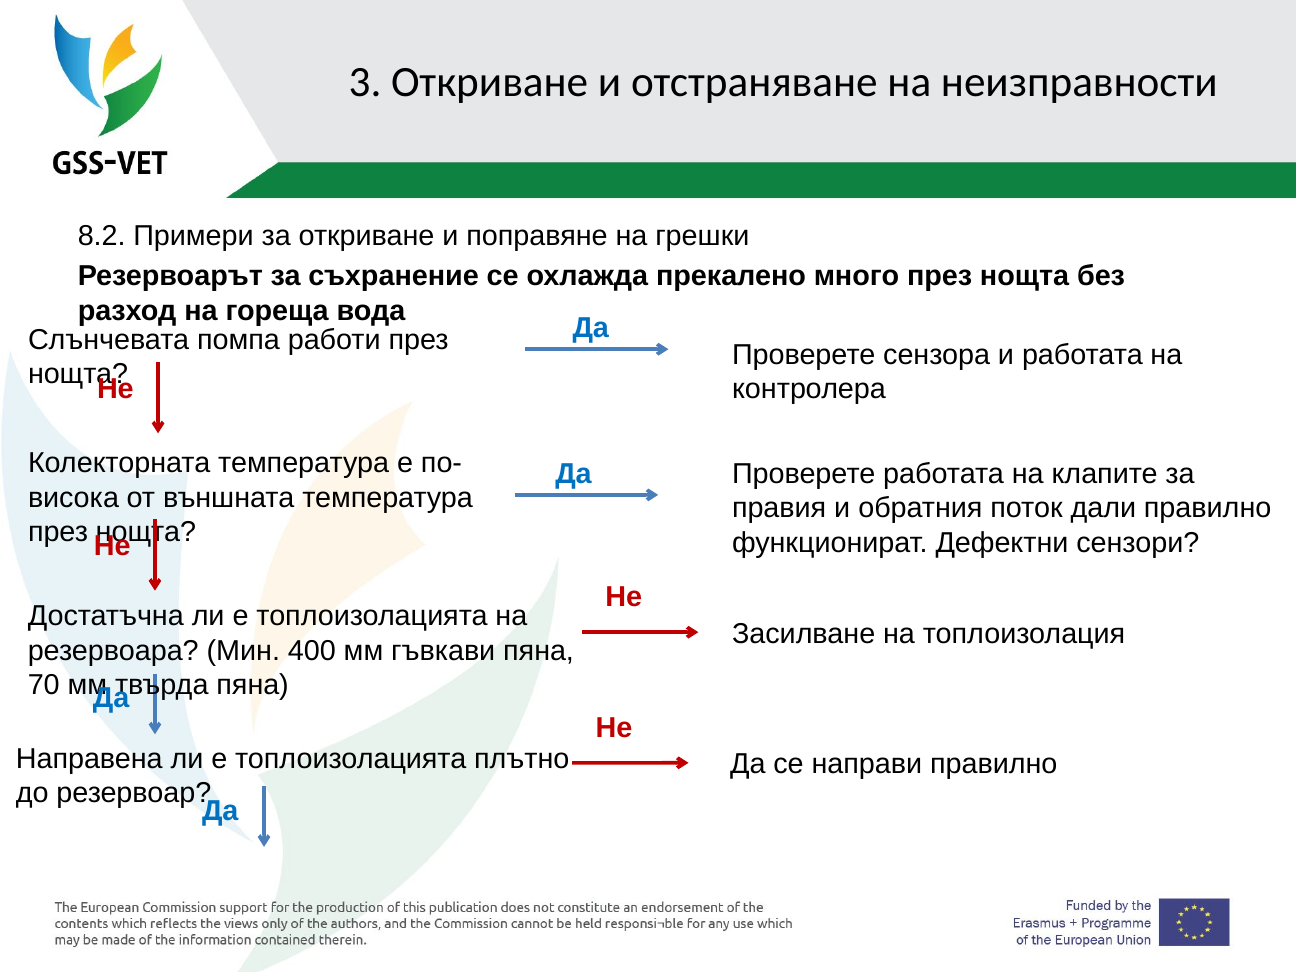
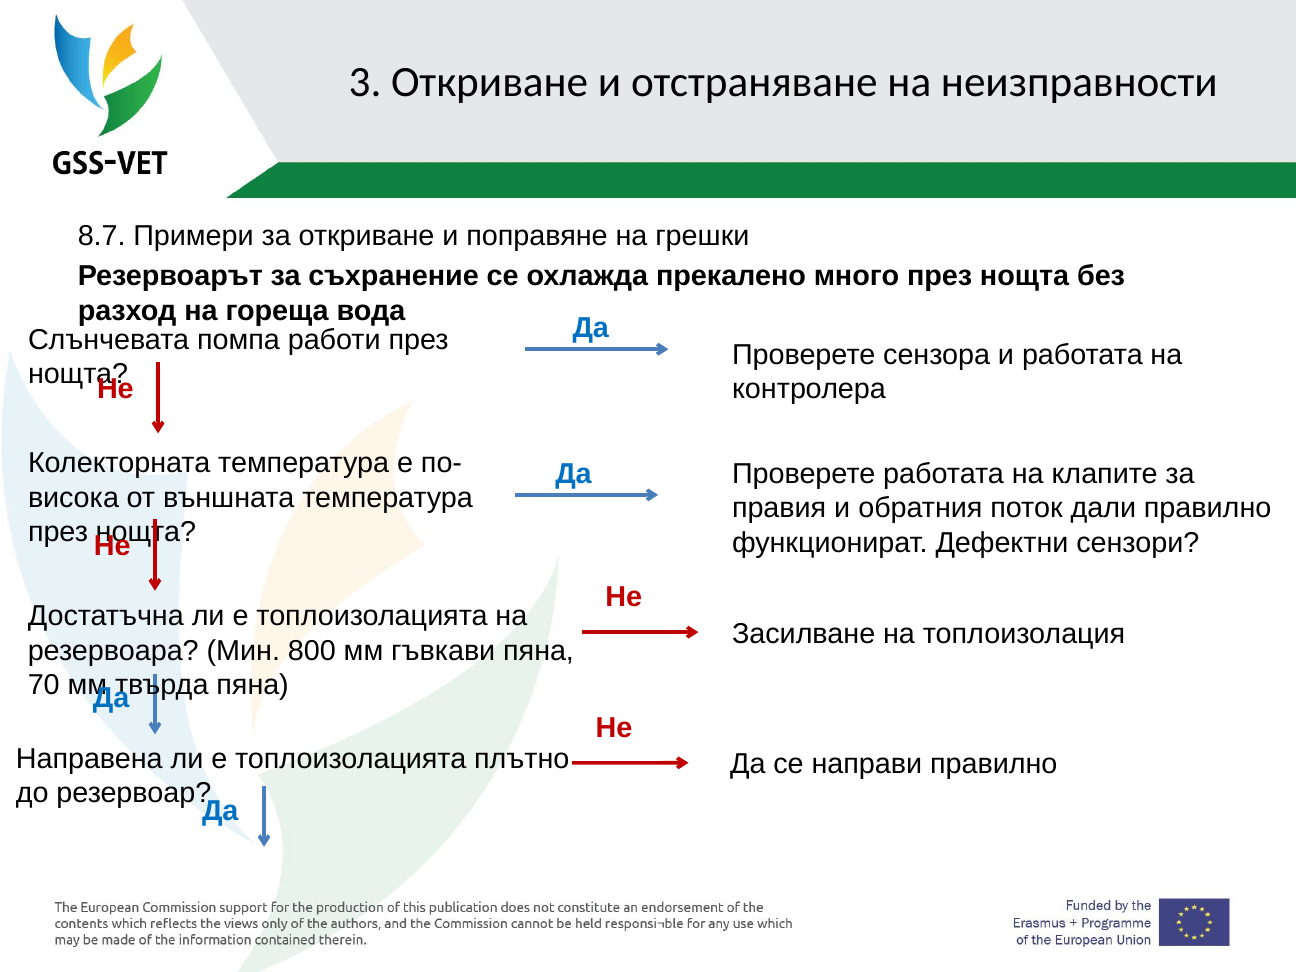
8.2: 8.2 -> 8.7 (102, 236)
400: 400 -> 800 (312, 651)
